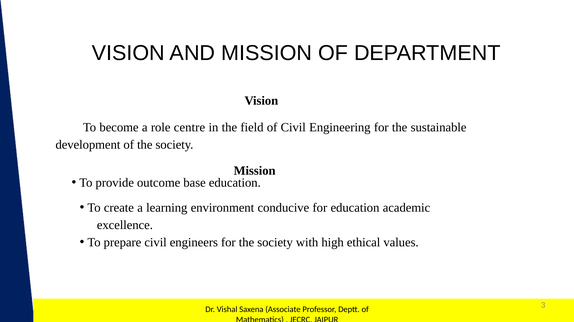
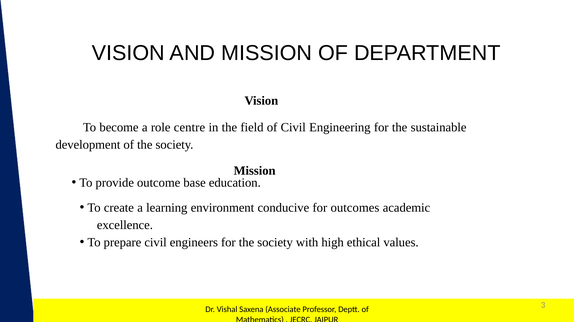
for education: education -> outcomes (355, 208)
